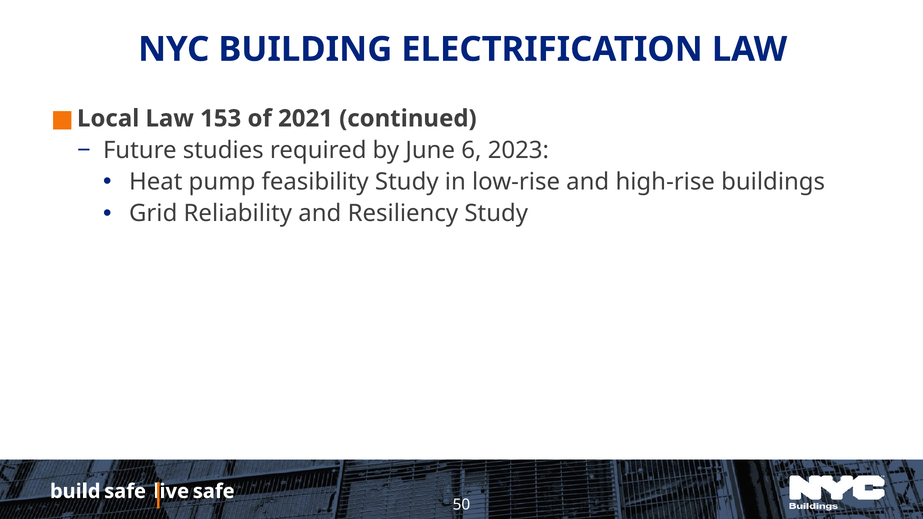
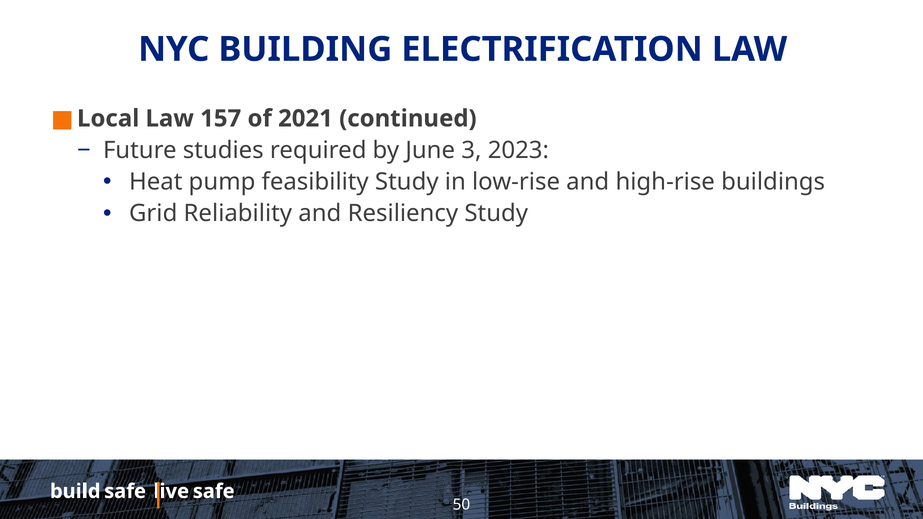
153: 153 -> 157 (221, 119)
6: 6 -> 3 (471, 150)
